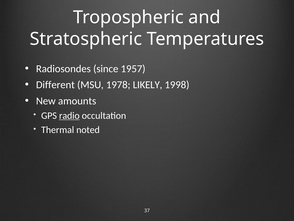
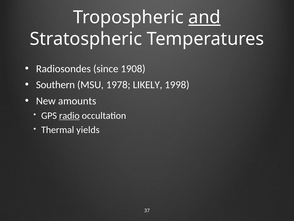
and underline: none -> present (204, 17)
1957: 1957 -> 1908 (133, 69)
Different: Different -> Southern (55, 85)
noted: noted -> yields (88, 130)
